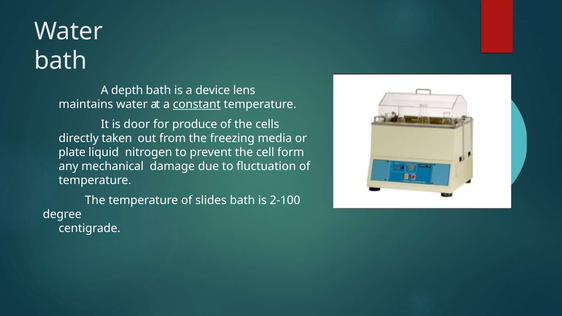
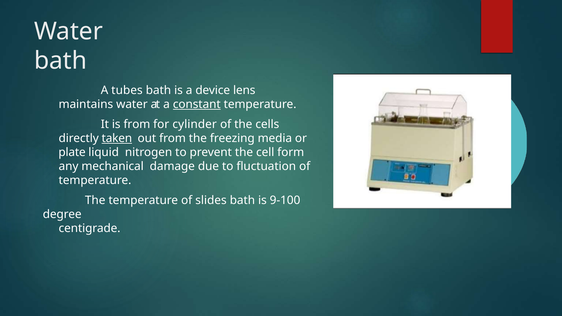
depth: depth -> tubes (127, 90)
is door: door -> from (137, 124)
produce: produce -> cylinder (195, 124)
taken underline: none -> present (117, 138)
2-100: 2-100 -> 9-100 (285, 200)
